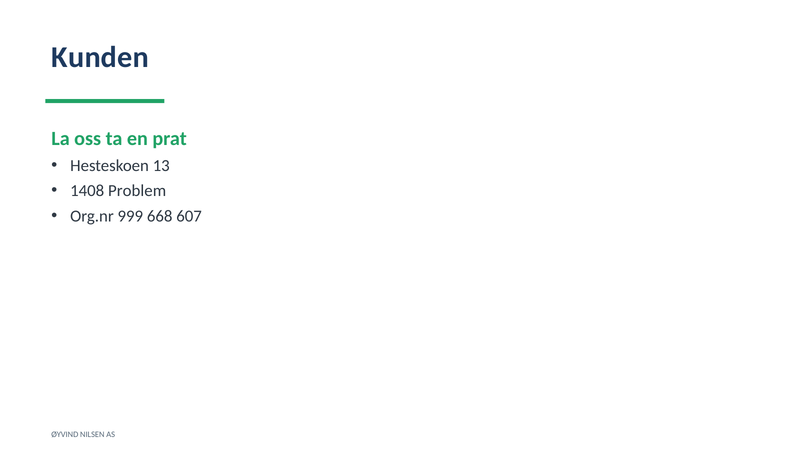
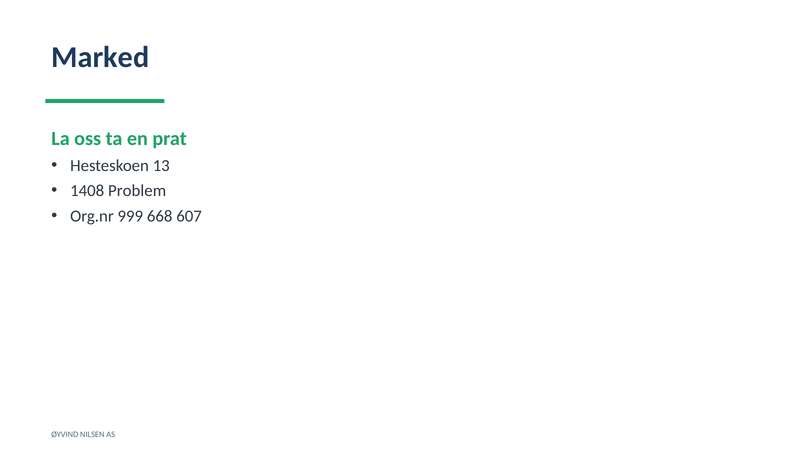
Kunden: Kunden -> Marked (100, 58)
